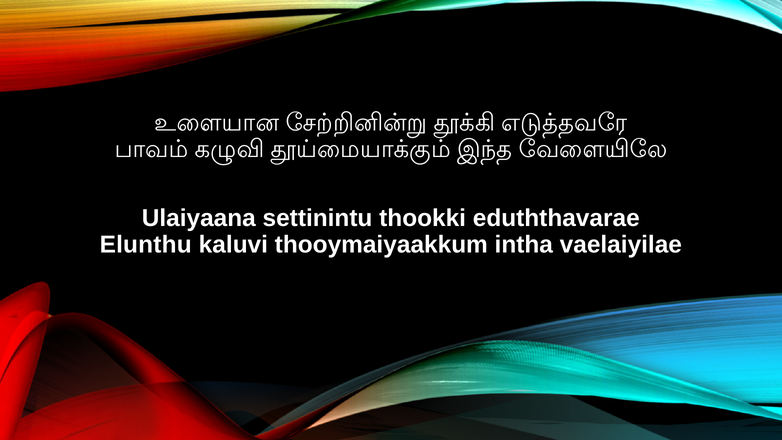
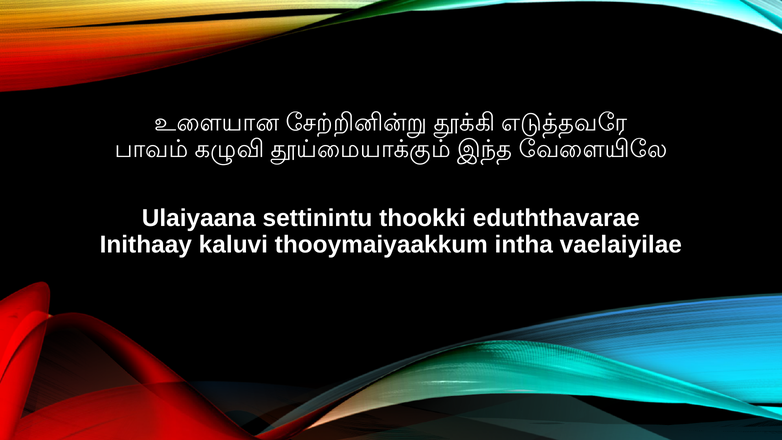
Elunthu: Elunthu -> Inithaay (146, 244)
